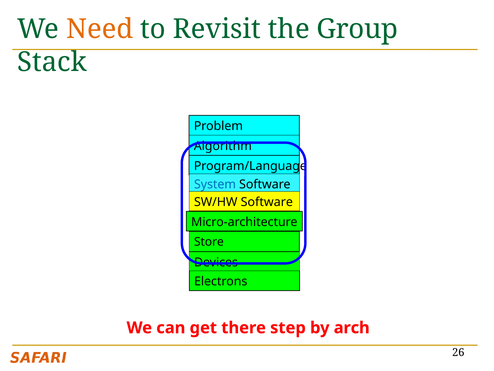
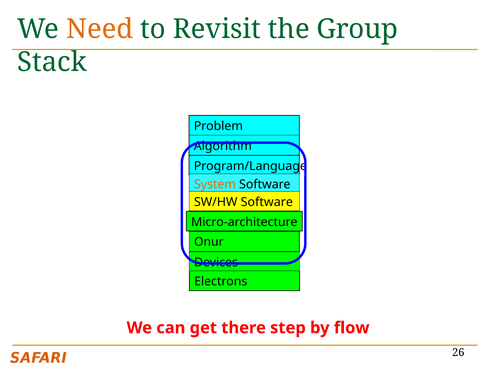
System colour: blue -> orange (215, 184)
Store: Store -> Onur (209, 242)
arch: arch -> flow (352, 327)
